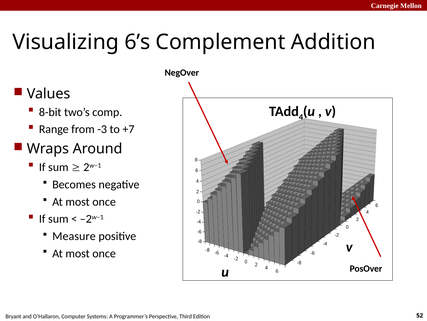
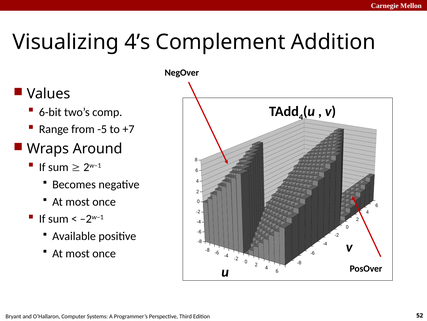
6’s: 6’s -> 4’s (137, 42)
8-bit: 8-bit -> 6-bit (50, 112)
-3: -3 -> -5 (102, 129)
Measure: Measure -> Available (74, 236)
